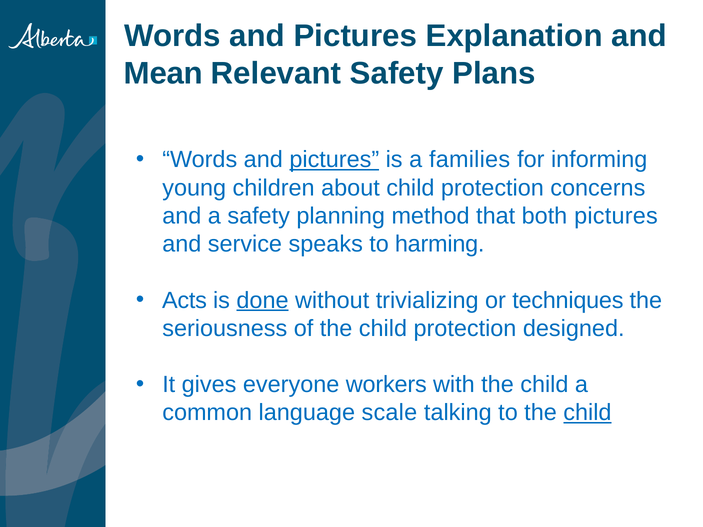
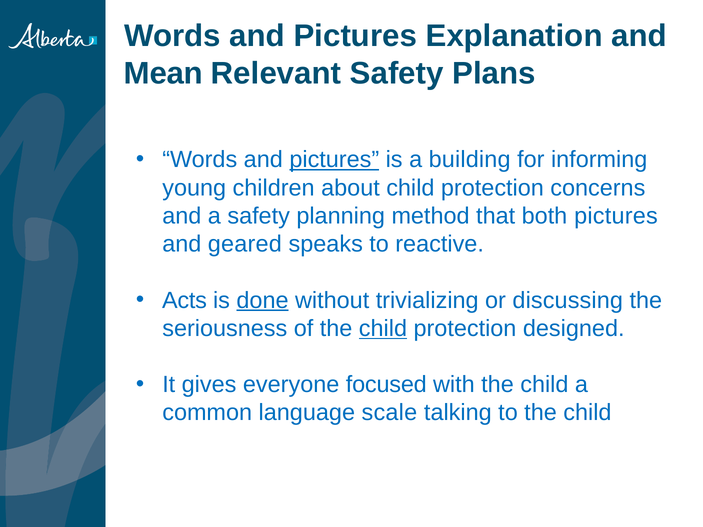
families: families -> building (470, 160)
service: service -> geared (245, 244)
harming: harming -> reactive (440, 244)
techniques: techniques -> discussing (568, 300)
child underline: none -> present (383, 329)
workers: workers -> focused (386, 385)
child underline: present -> none (587, 413)
